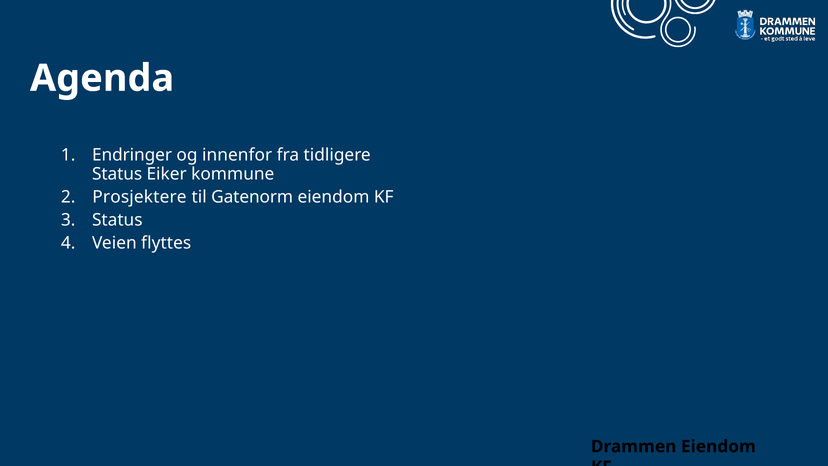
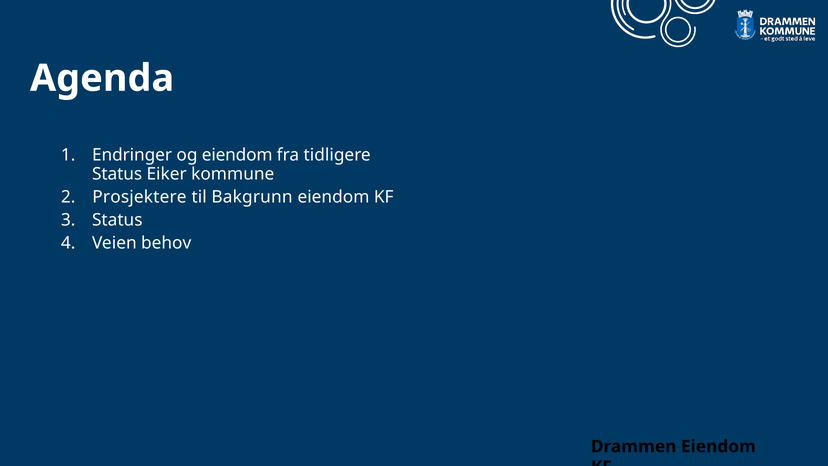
og innenfor: innenfor -> eiendom (237, 155)
Gatenorm: Gatenorm -> Bakgrunn (252, 197)
flyttes: flyttes -> behov (166, 243)
